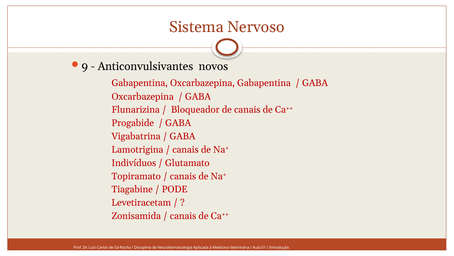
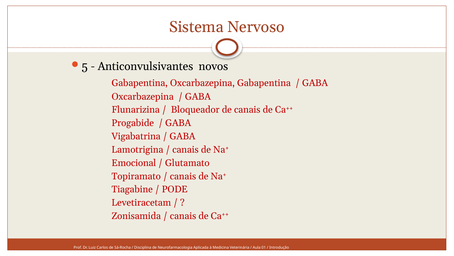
9: 9 -> 5 (85, 66)
Indivíduos: Indivíduos -> Emocional (134, 163)
